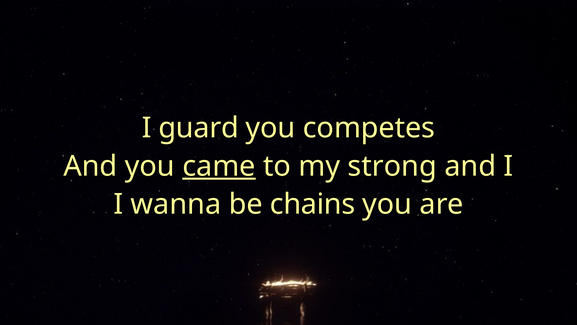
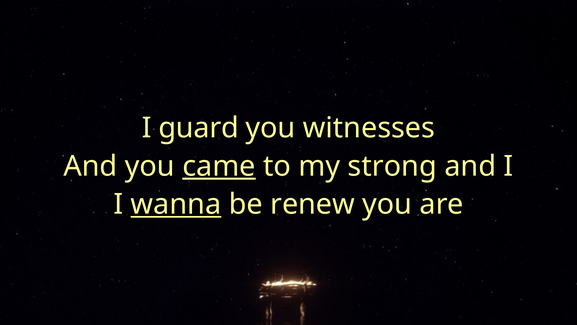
competes: competes -> witnesses (369, 128)
wanna underline: none -> present (176, 204)
chains: chains -> renew (312, 204)
